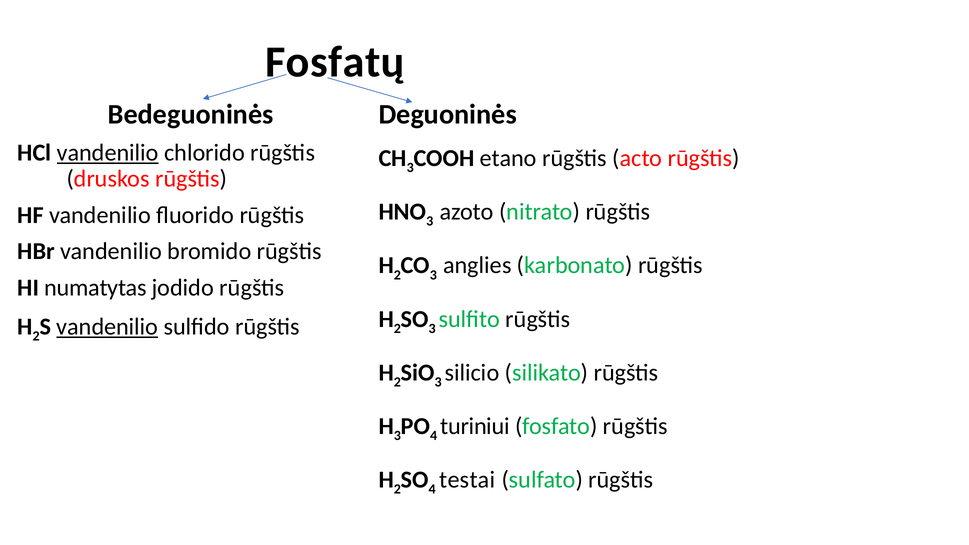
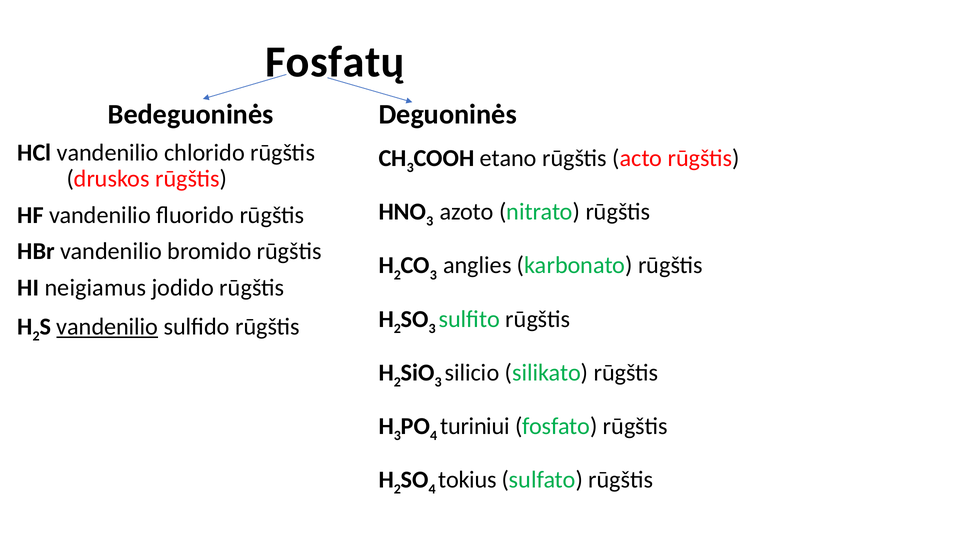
vandenilio underline: present -> none (108, 153)
numatytas: numatytas -> neigiamus (95, 288)
testai: testai -> tokius (468, 480)
